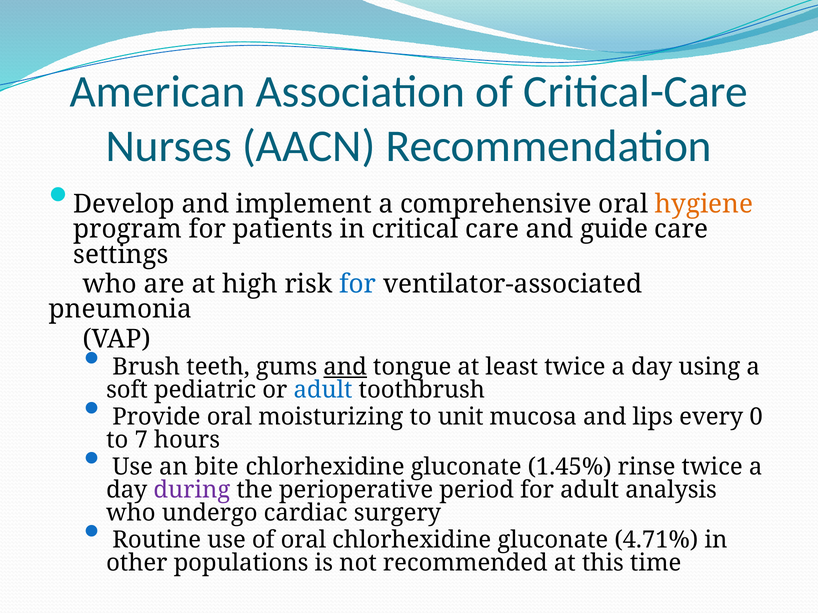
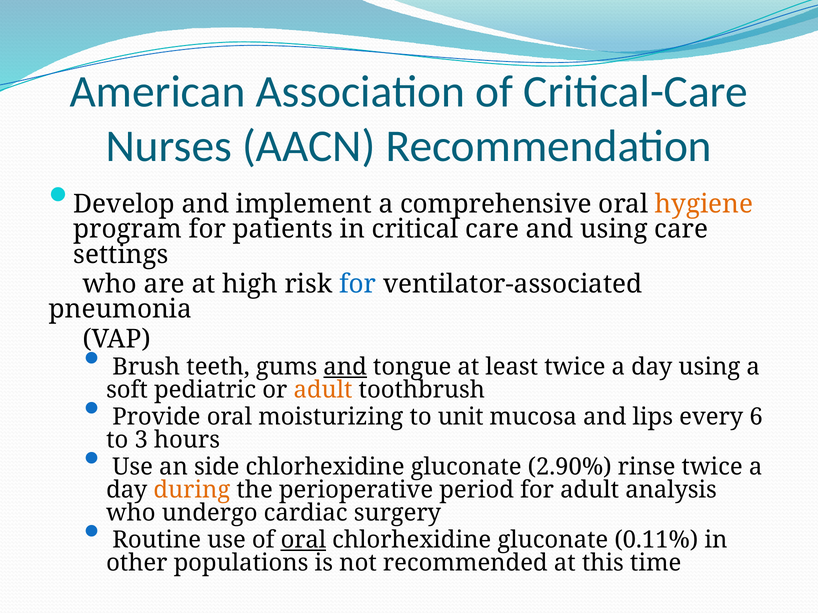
and guide: guide -> using (614, 230)
adult colour: blue -> orange (323, 390)
0: 0 -> 6 (756, 417)
7: 7 -> 3 (141, 440)
bite: bite -> side (217, 467)
1.45%: 1.45% -> 2.90% (570, 467)
during colour: purple -> orange (192, 490)
oral underline: none -> present (303, 541)
4.71%: 4.71% -> 0.11% (656, 541)
